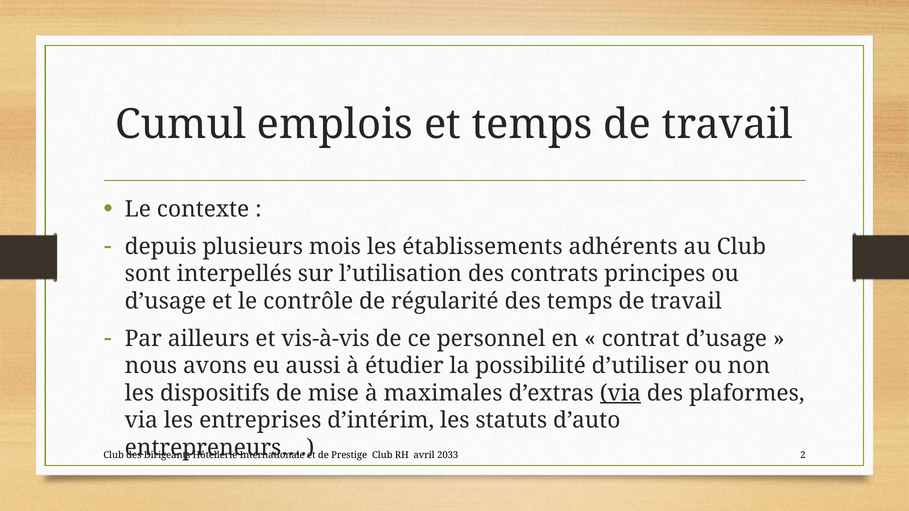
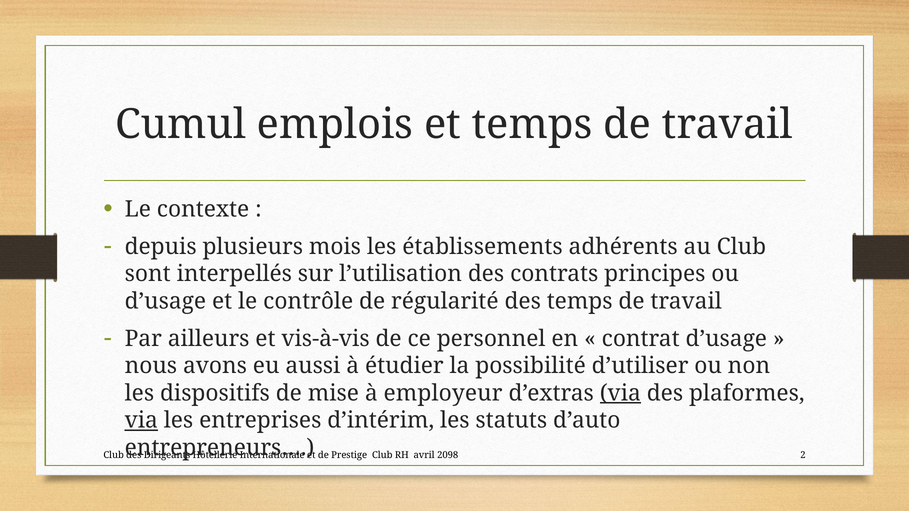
maximales: maximales -> employeur (443, 393)
via underline: none -> present (141, 421)
2033: 2033 -> 2098 (448, 455)
